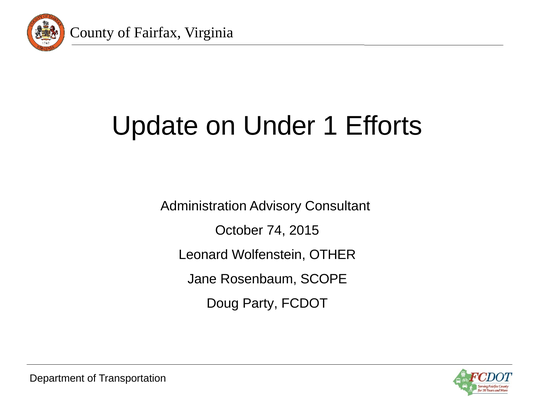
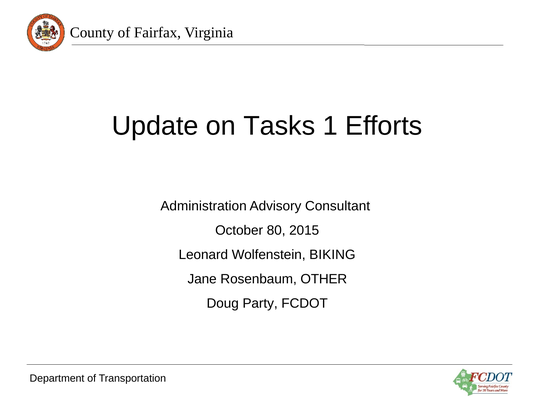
Under: Under -> Tasks (279, 126)
74: 74 -> 80 (276, 230)
OTHER: OTHER -> BIKING (332, 254)
SCOPE: SCOPE -> OTHER (324, 279)
